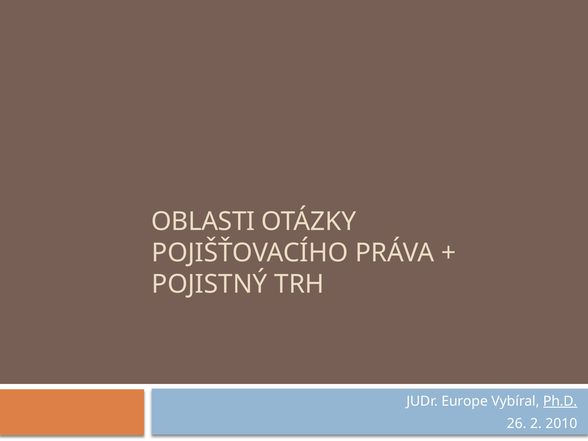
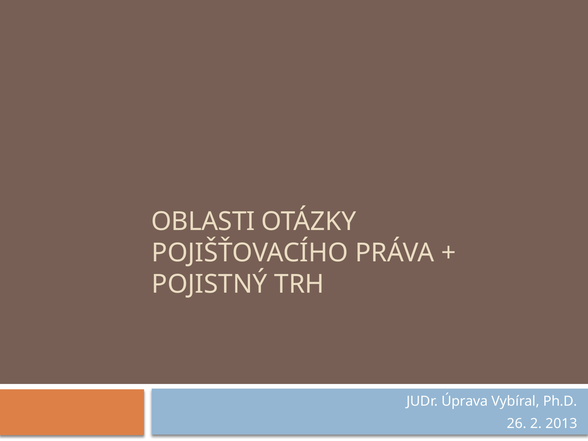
Europe: Europe -> Úprava (465, 401)
Ph.D underline: present -> none (560, 401)
2010: 2010 -> 2013 (561, 424)
